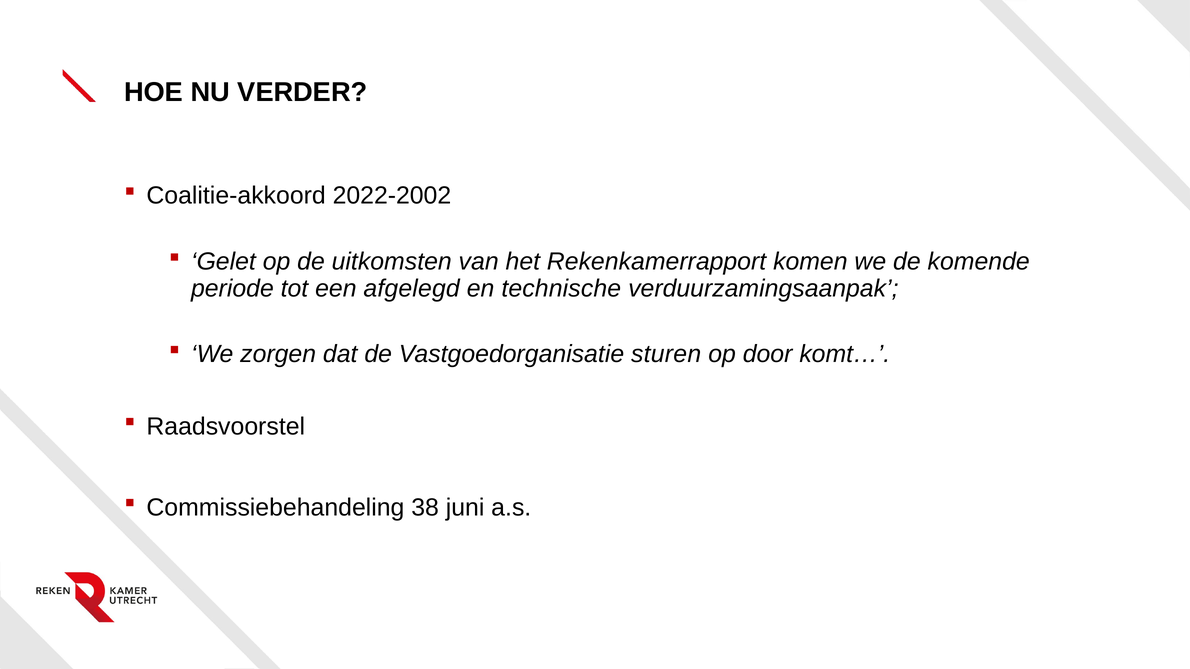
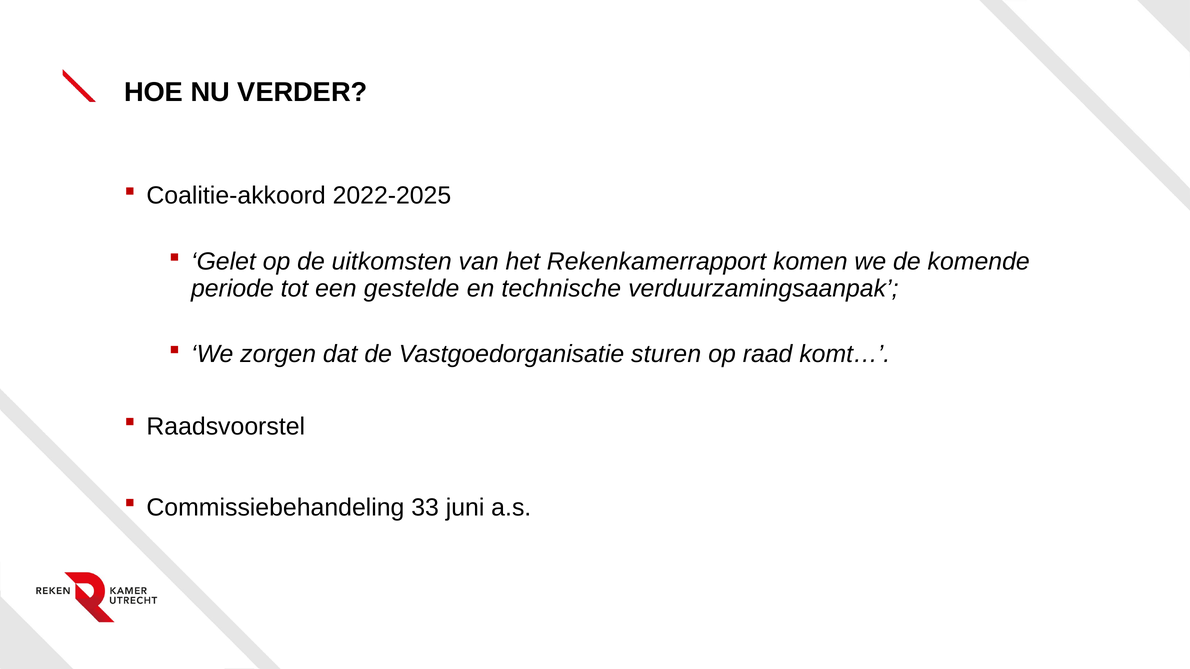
2022-2002: 2022-2002 -> 2022-2025 (392, 196)
afgelegd: afgelegd -> gestelde (412, 289)
door: door -> raad (768, 355)
38: 38 -> 33 (425, 508)
